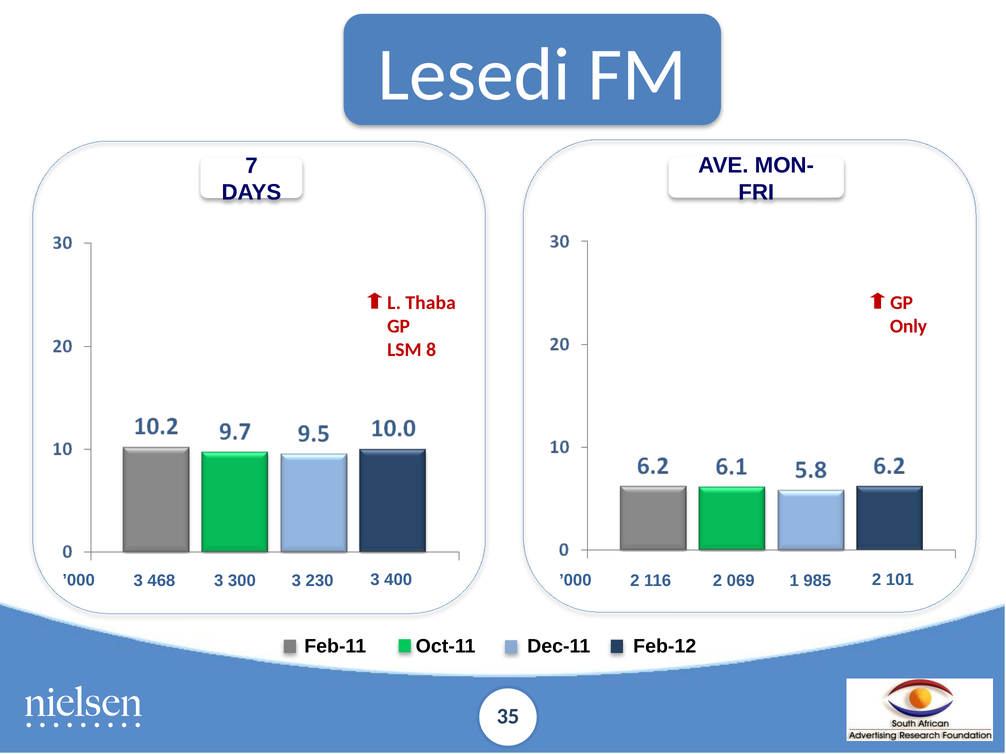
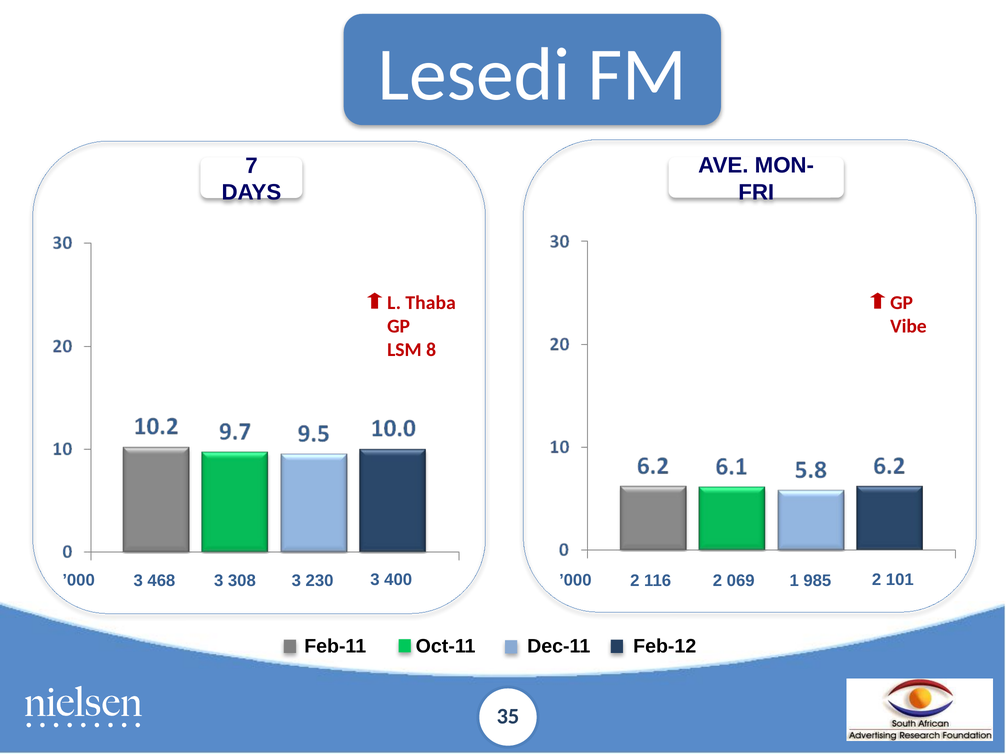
Only: Only -> Vibe (908, 327)
300: 300 -> 308 (242, 581)
